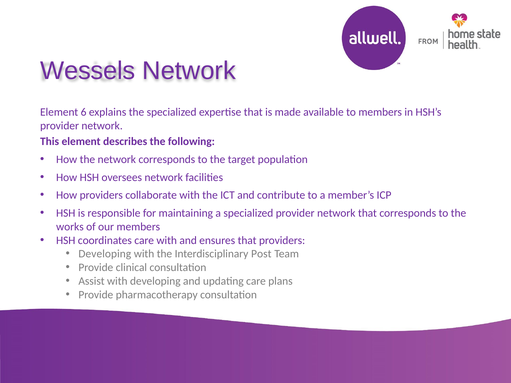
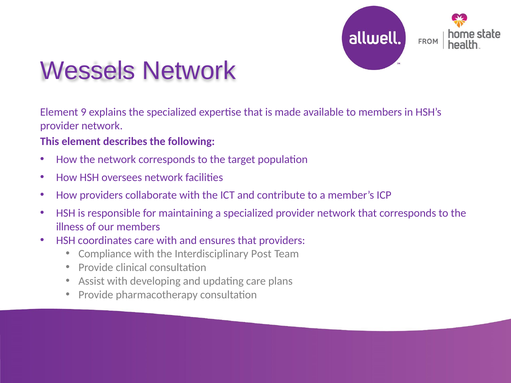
6: 6 -> 9 (84, 112)
works: works -> illness (70, 227)
Developing: Developing -> Compliance (105, 254)
